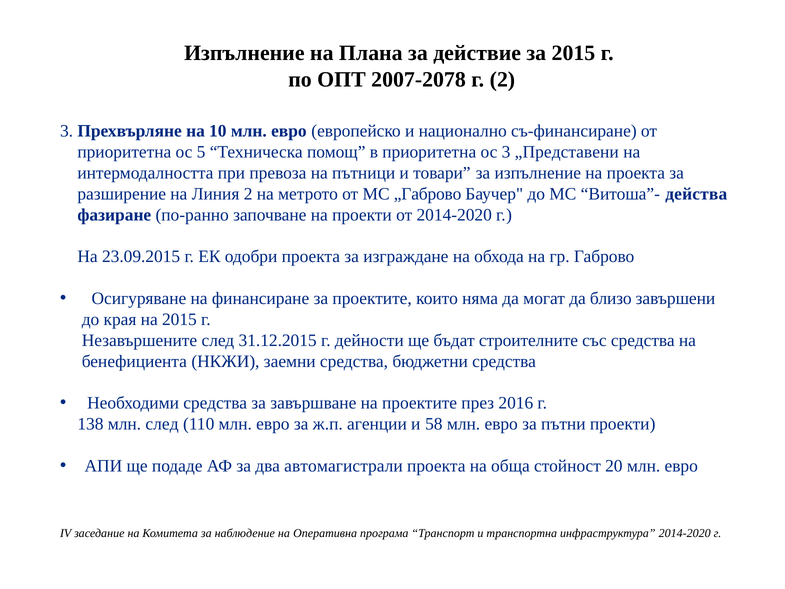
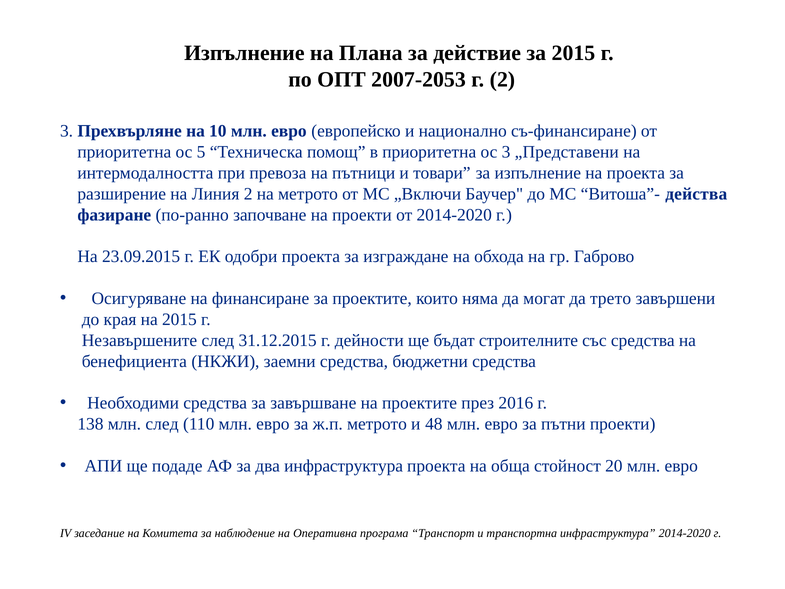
2007-2078: 2007-2078 -> 2007-2053 (419, 79)
„Габрово: „Габрово -> „Включи (428, 194)
близо: близо -> трето (611, 298)
ж.п агенции: агенции -> метрото (377, 424)
58: 58 -> 48 (434, 424)
два автомагистрали: автомагистрали -> инфраструктура (344, 466)
